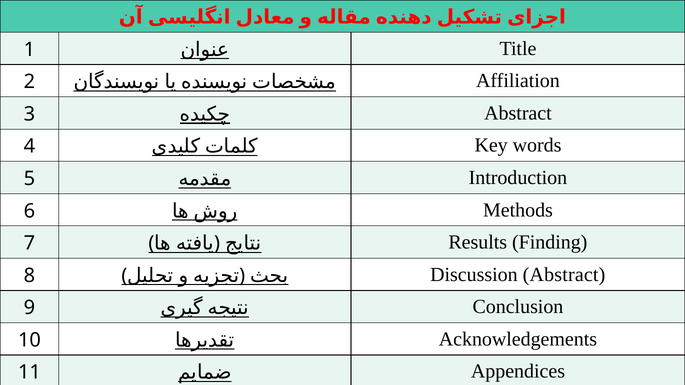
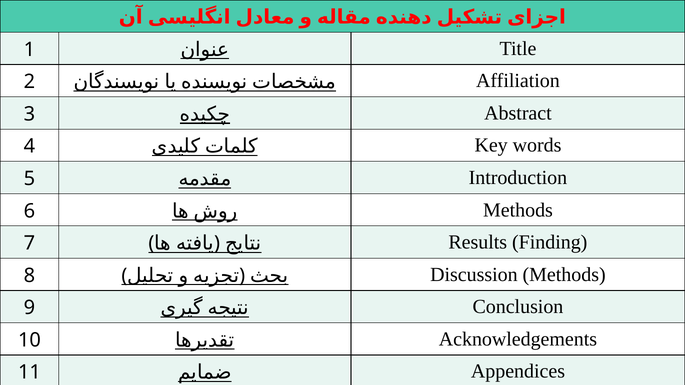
Discussion Abstract: Abstract -> Methods (564, 275)
